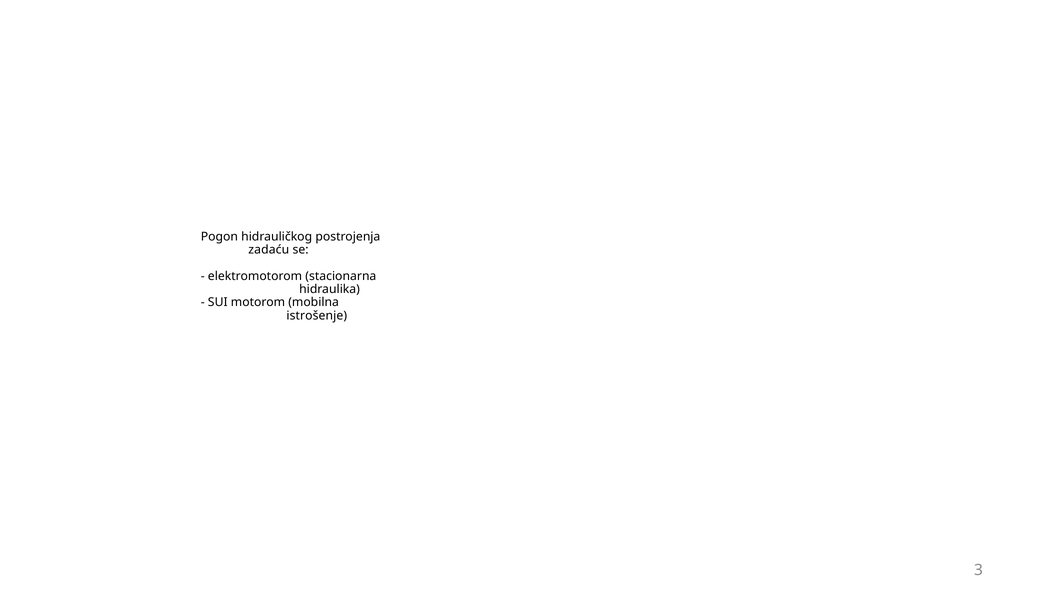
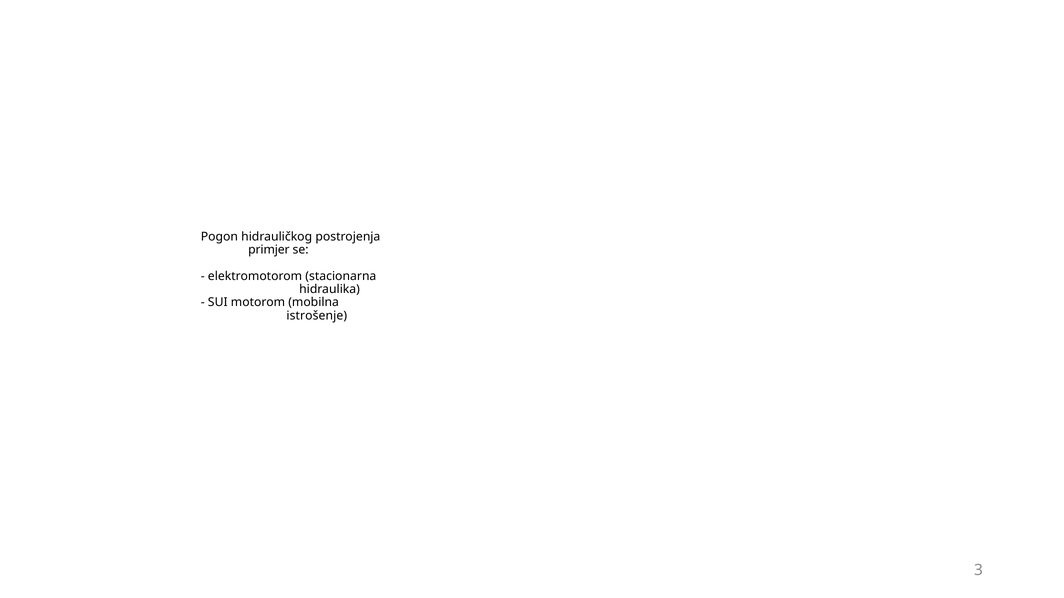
zadaću: zadaću -> primjer (269, 250)
